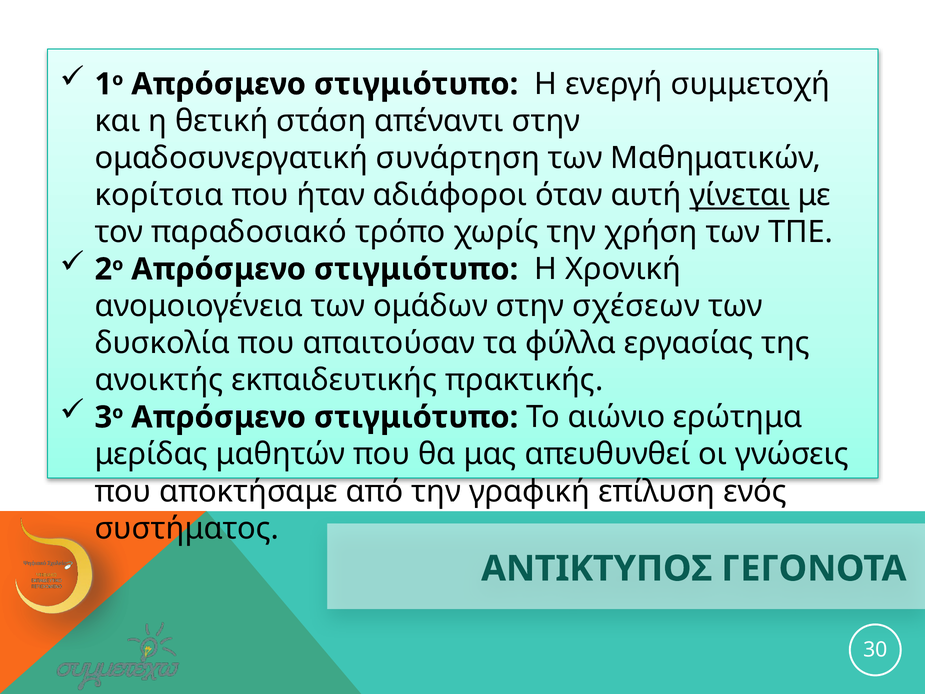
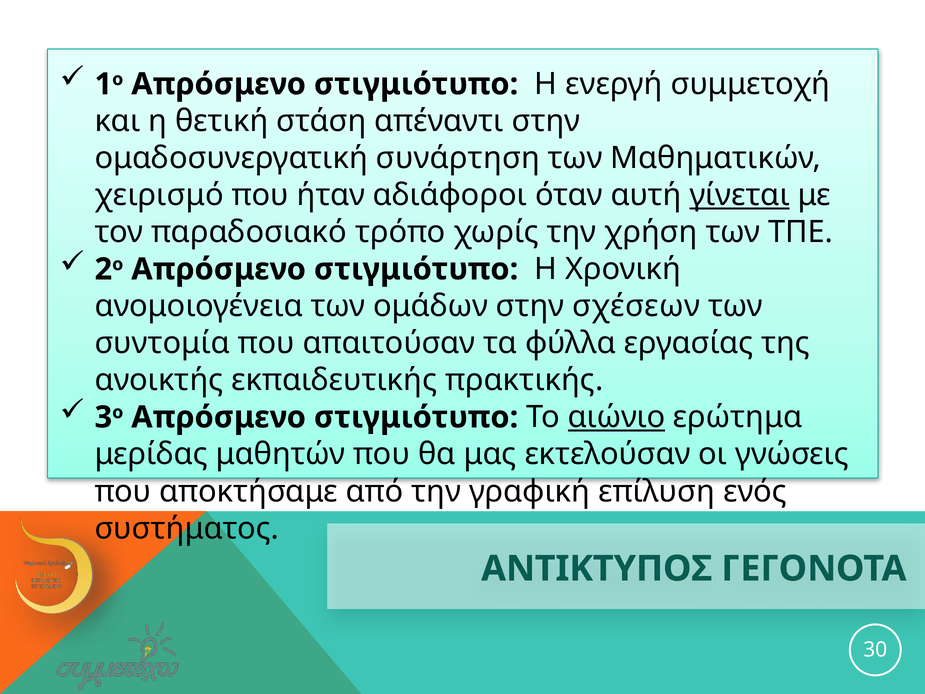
κορίτσια: κορίτσια -> χειρισμό (159, 195)
δυσκολία: δυσκολία -> συντομία (162, 343)
αιώνιο underline: none -> present (617, 417)
απευθυνθεί: απευθυνθεί -> εκτελούσαν (608, 454)
